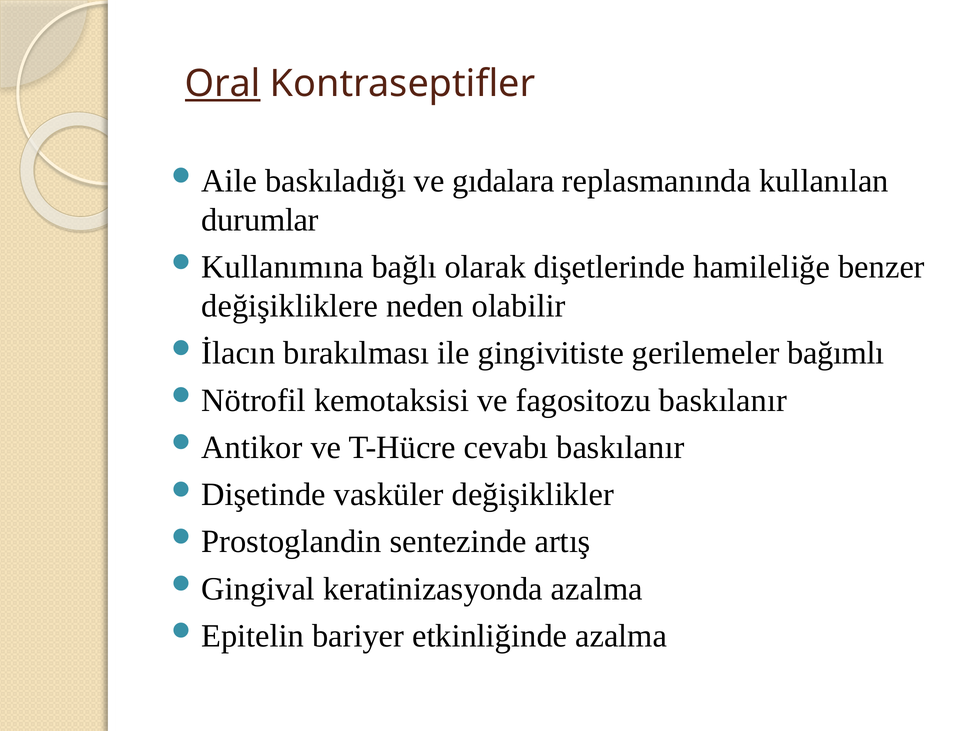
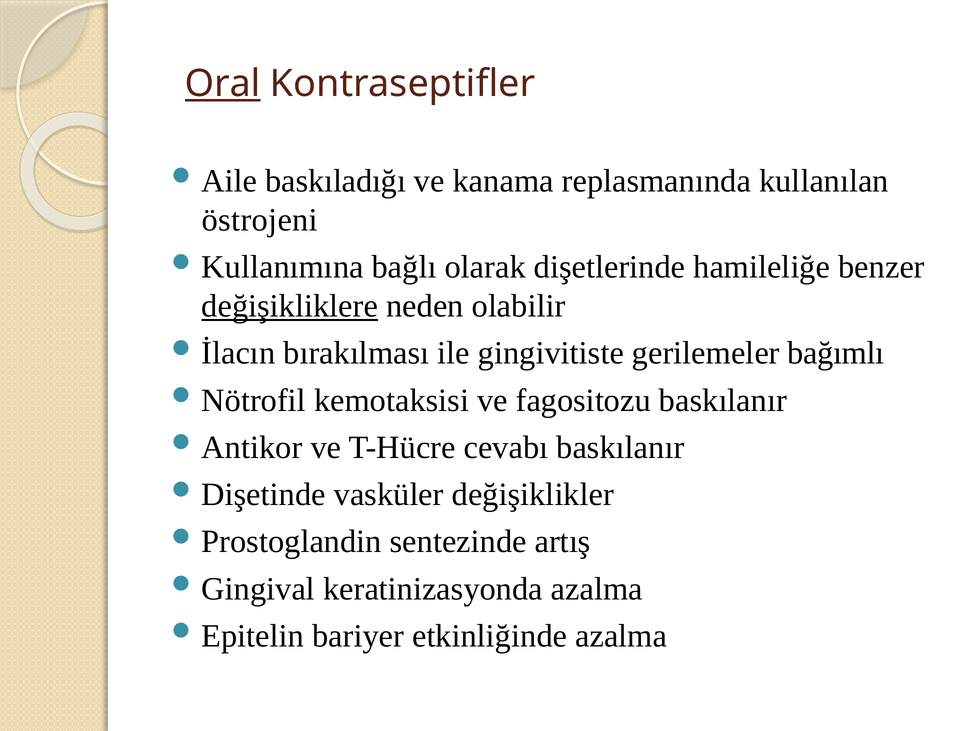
gıdalara: gıdalara -> kanama (503, 181)
durumlar: durumlar -> östrojeni (260, 220)
değişikliklere underline: none -> present (290, 306)
